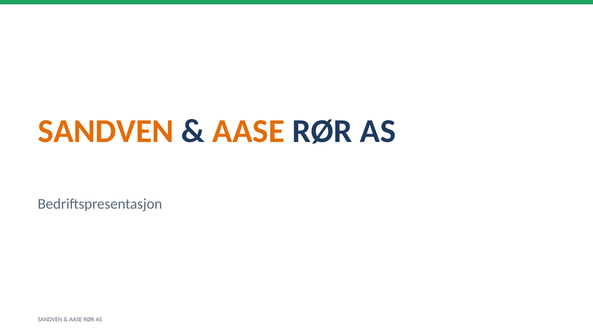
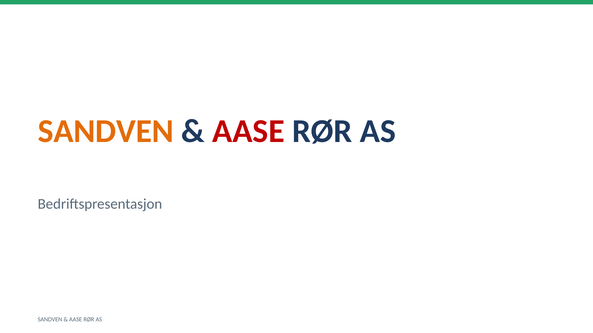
AASE colour: orange -> red (248, 132)
